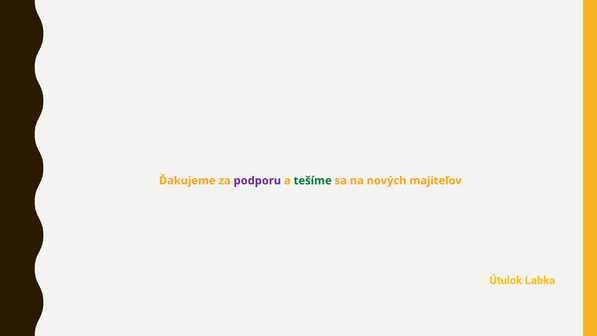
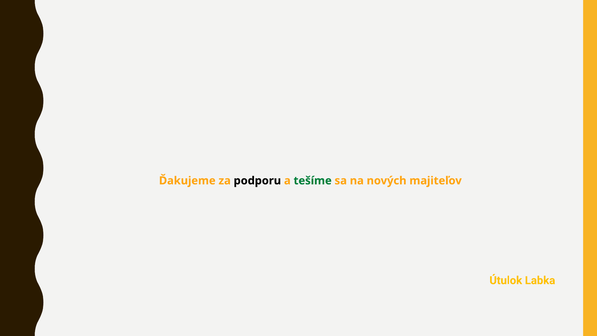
podporu colour: purple -> black (257, 181)
